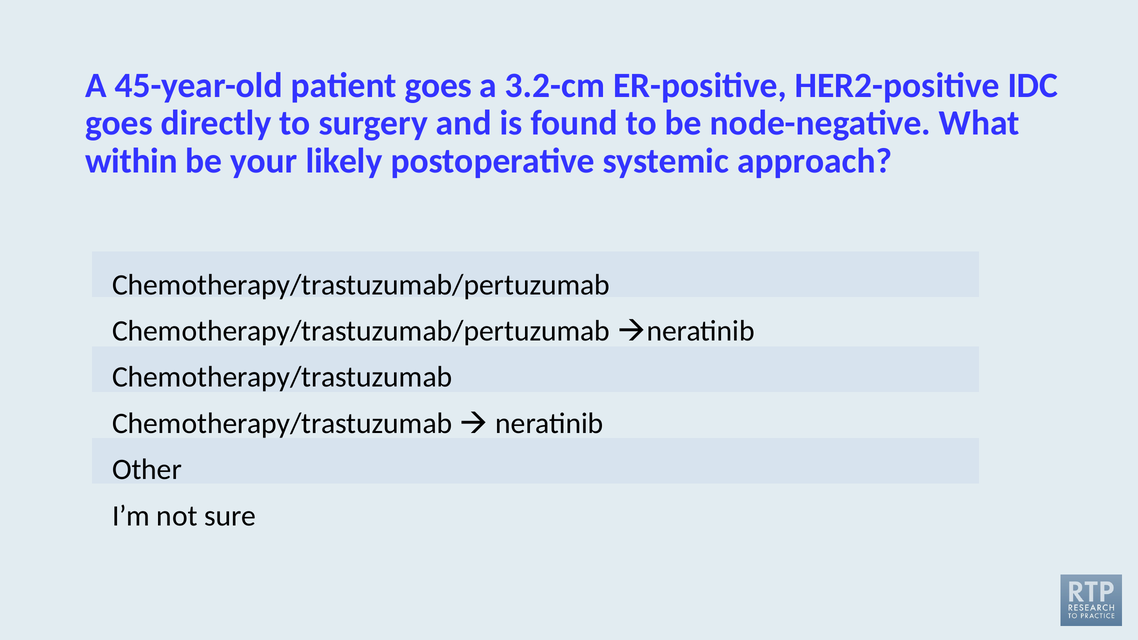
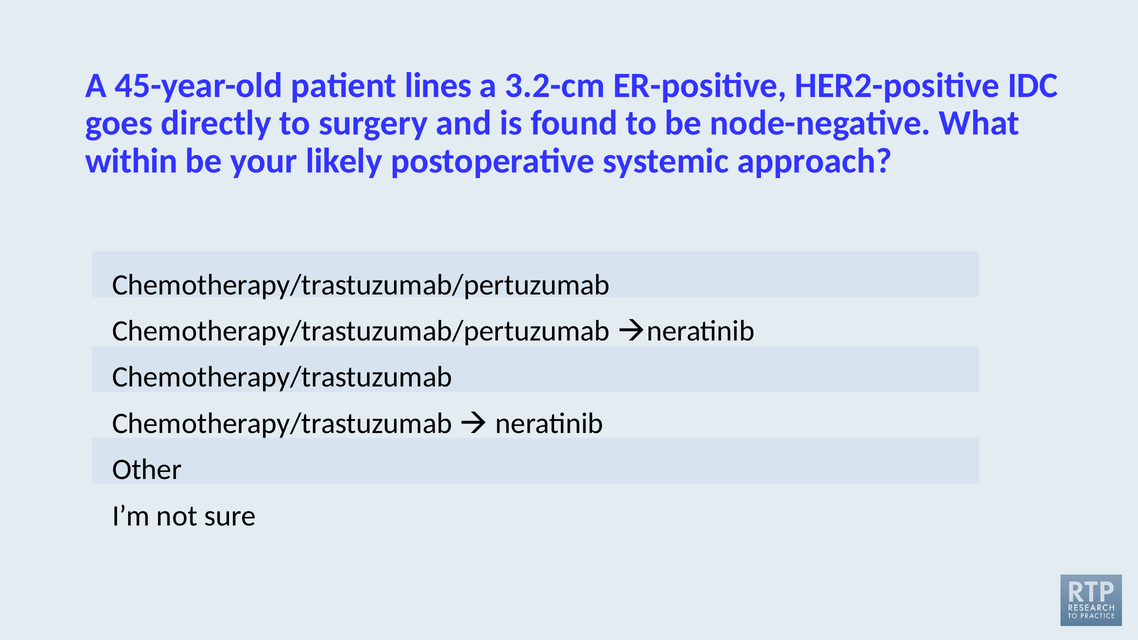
patient goes: goes -> lines (438, 86)
